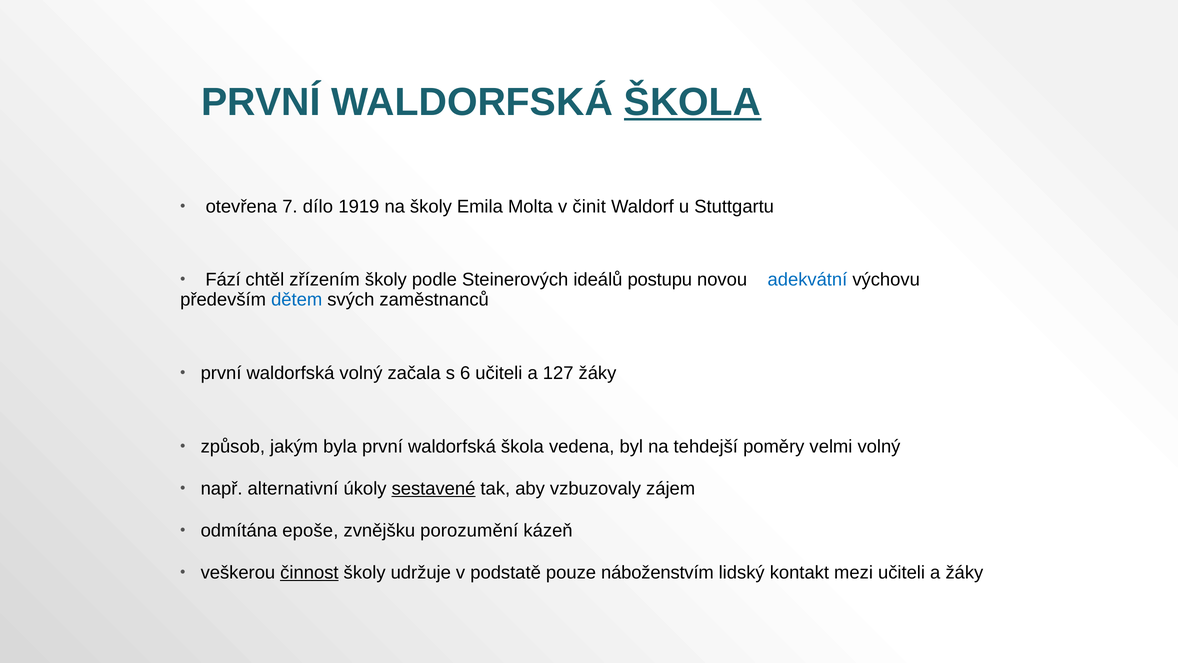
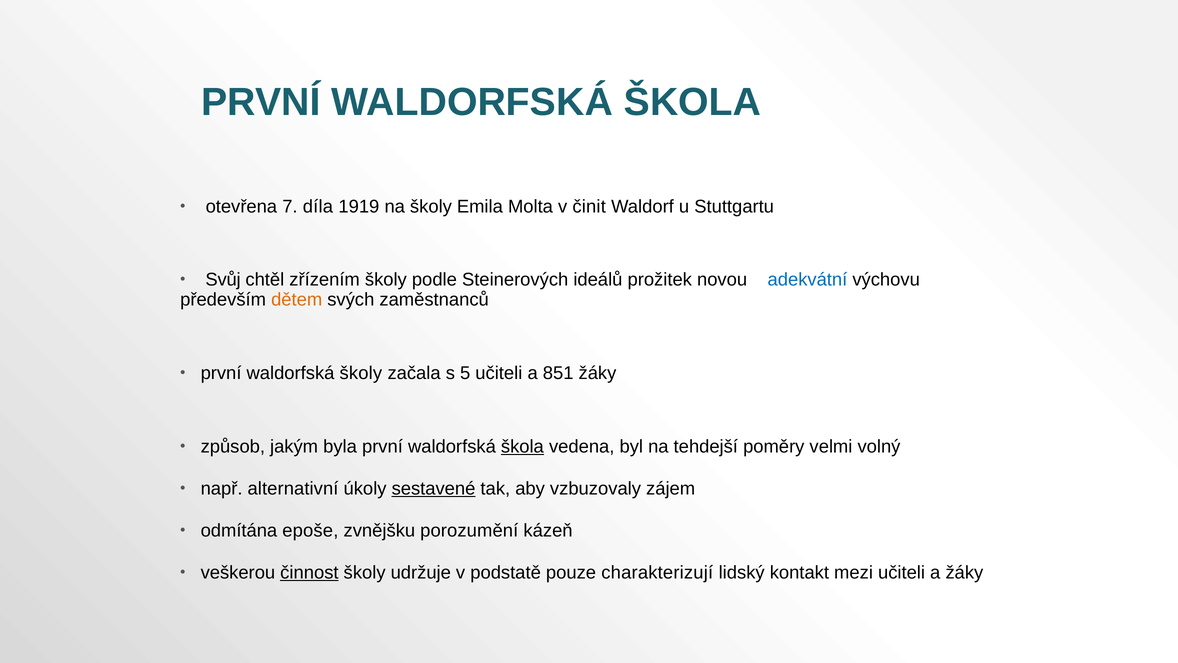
ŠKOLA underline: present -> none (693, 102)
dílo: dílo -> díla (318, 206)
Fází: Fází -> Svůj (223, 280)
postupu: postupu -> prožitek (660, 280)
dětem colour: blue -> orange (297, 300)
waldorfská volný: volný -> školy (361, 373)
6: 6 -> 5 (465, 373)
127: 127 -> 851 (558, 373)
škola underline: none -> present (522, 446)
náboženstvím: náboženstvím -> charakterizují (657, 572)
